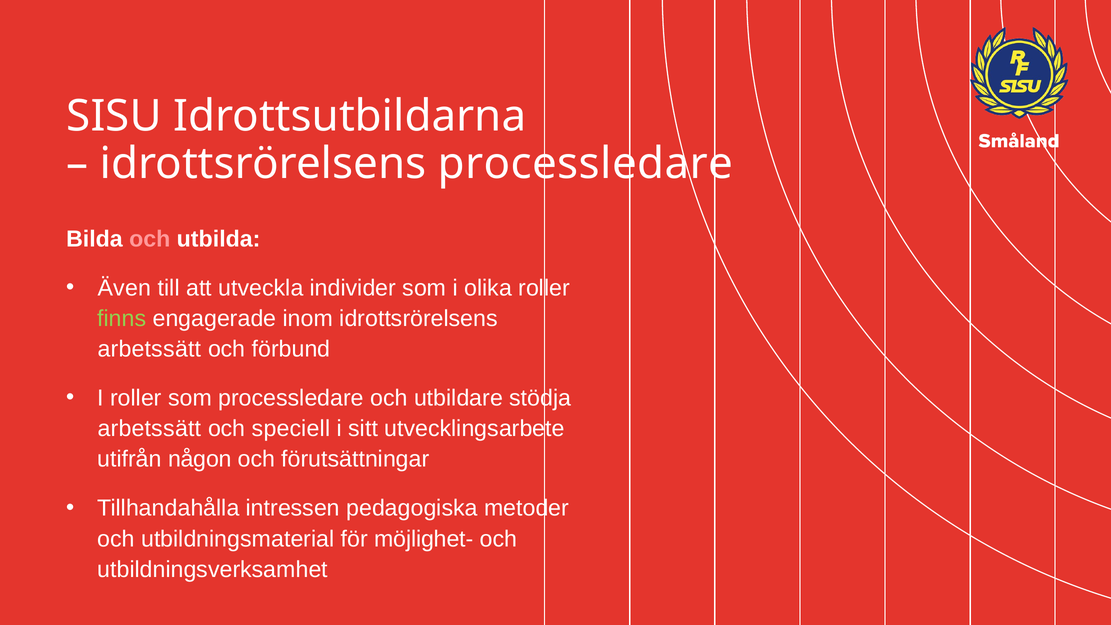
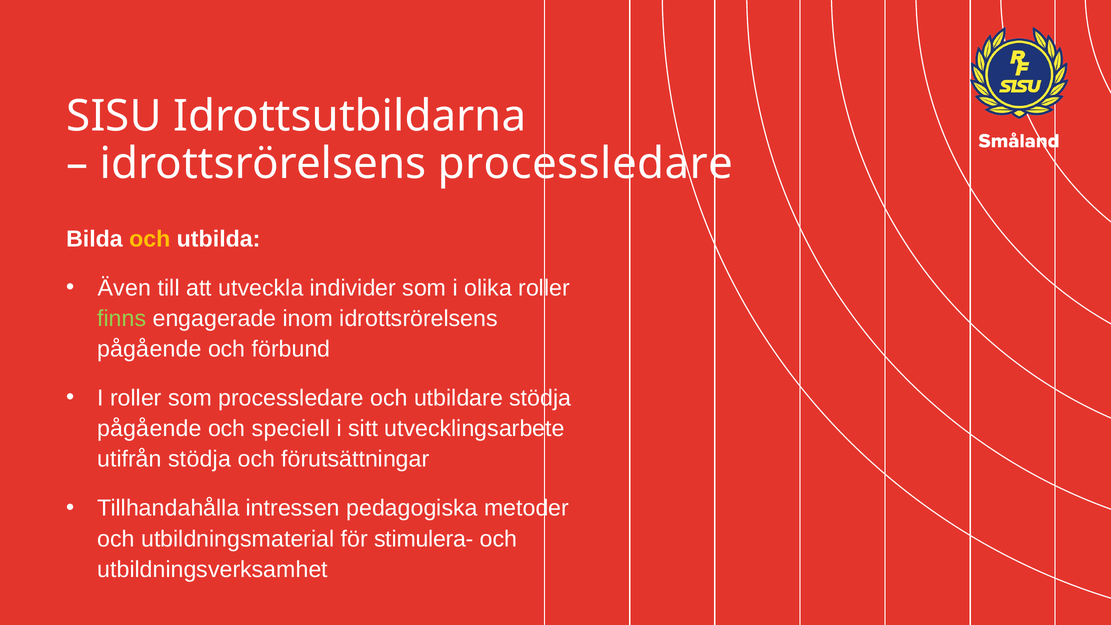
och colour: pink -> yellow (150, 239)
arbetssätt: arbetssätt -> pågående (149, 349)
arbetssätt: arbetssätt -> pågående (149, 429)
utifrån någon: någon -> stödja (200, 459)
möjlighet-: möjlighet- -> stimulera- (424, 539)
